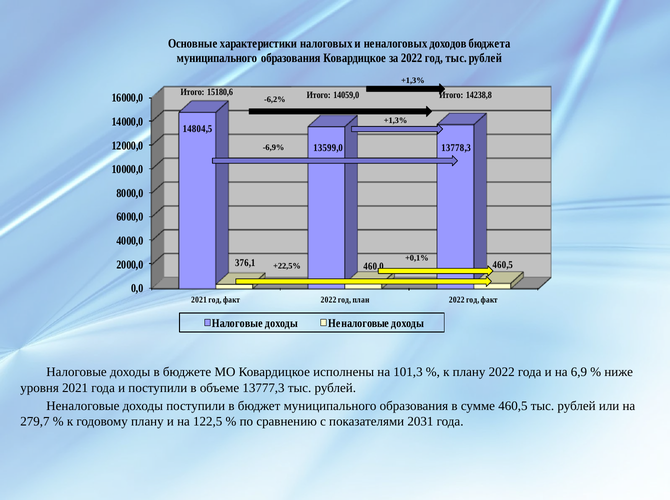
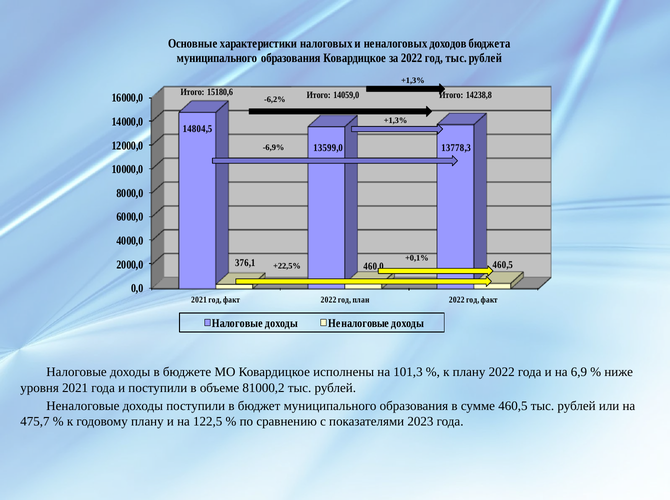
13777,3: 13777,3 -> 81000,2 (264, 388)
279,7: 279,7 -> 475,7 (35, 422)
2031: 2031 -> 2023 (420, 422)
